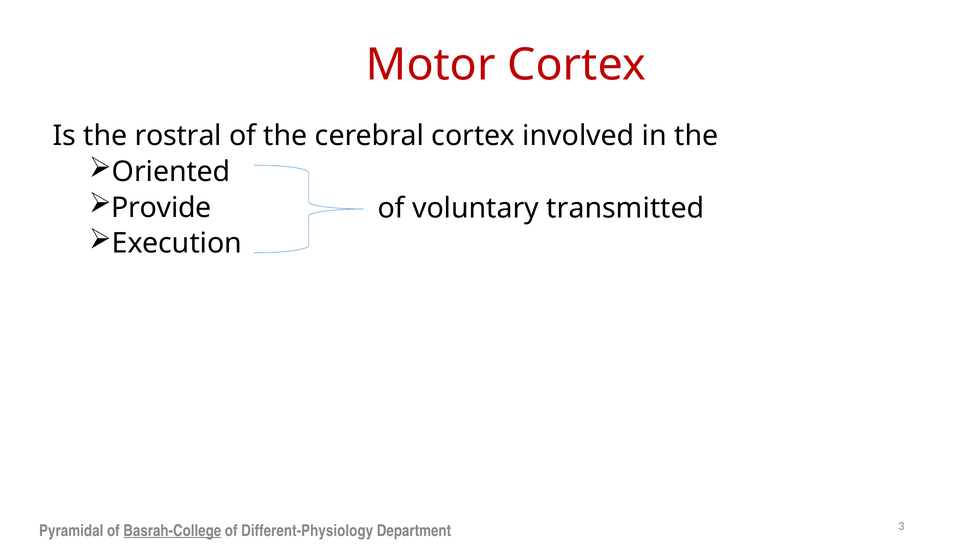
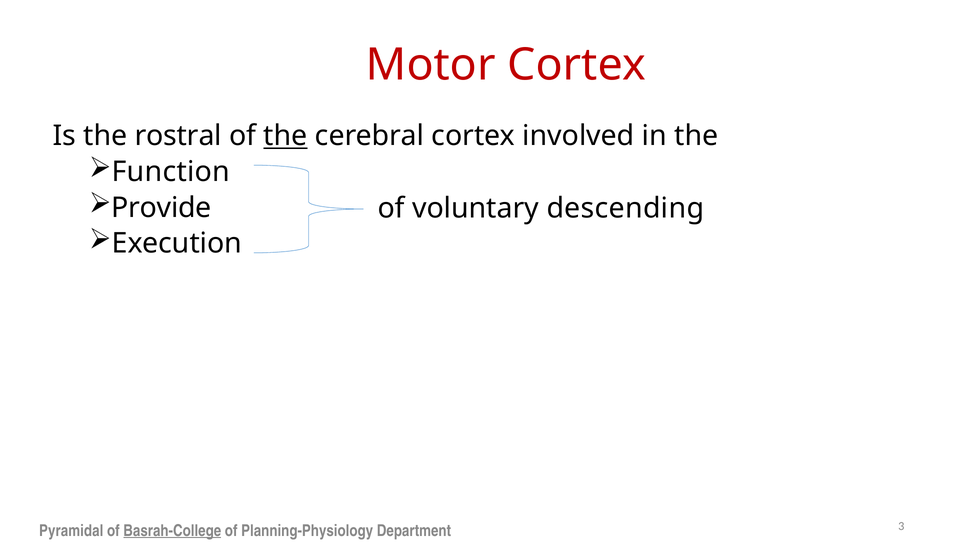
the underline: none -> present (285, 136)
Oriented: Oriented -> Function (171, 172)
transmitted: transmitted -> descending (625, 208)
Different-Physiology: Different-Physiology -> Planning-Physiology (307, 530)
